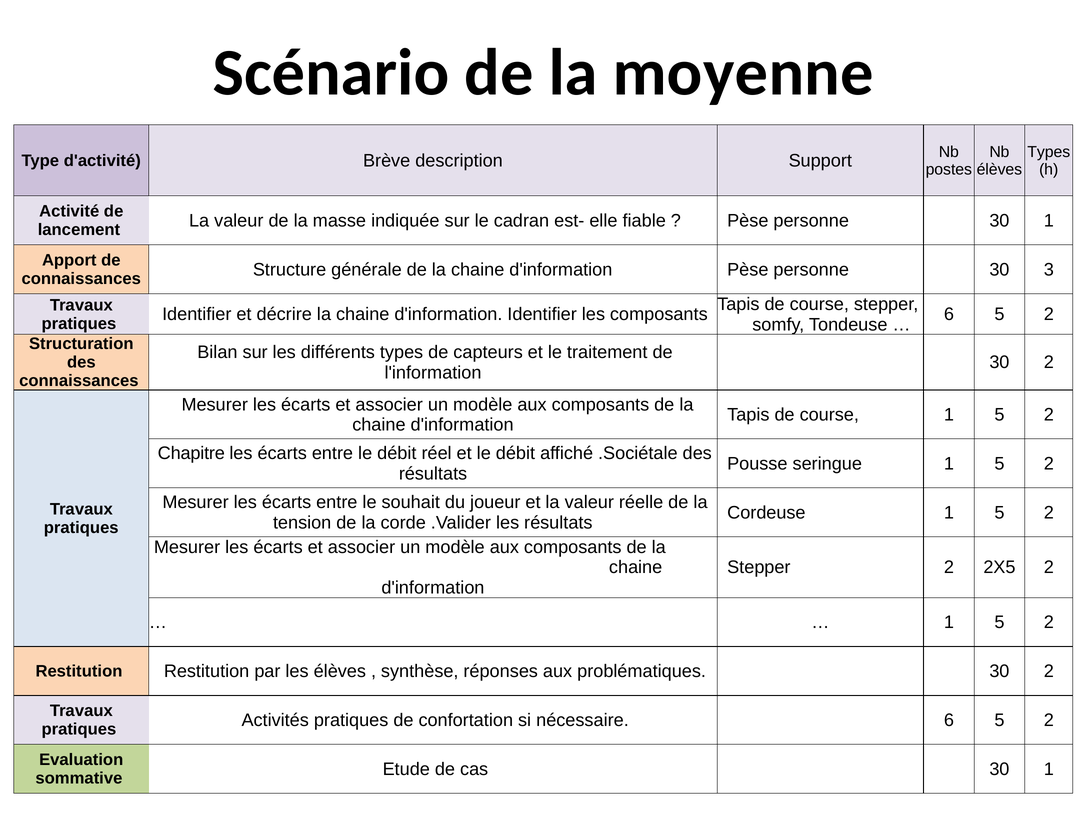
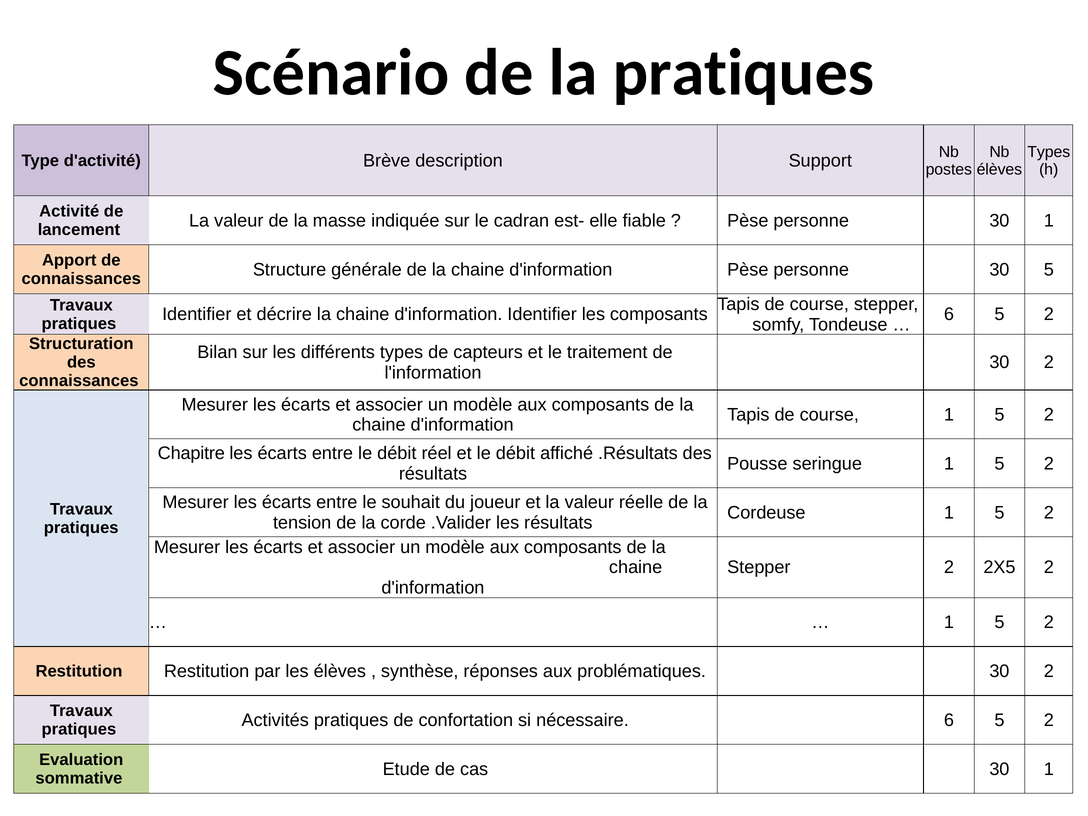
la moyenne: moyenne -> pratiques (743, 73)
30 3: 3 -> 5 (1049, 270)
.Sociétale: .Sociétale -> .Résultats (638, 454)
